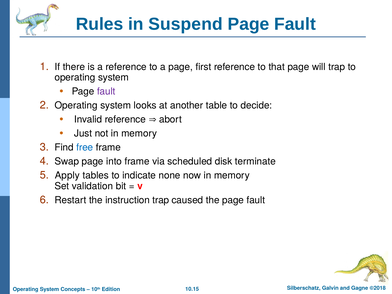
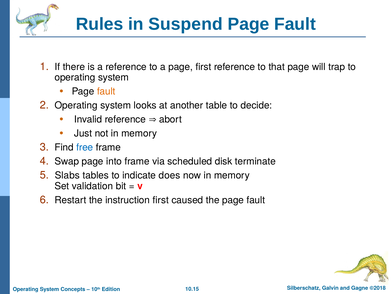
fault colour: purple -> orange (106, 91)
Apply: Apply -> Slabs (67, 175)
none: none -> does (169, 175)
instruction trap: trap -> first (161, 200)
